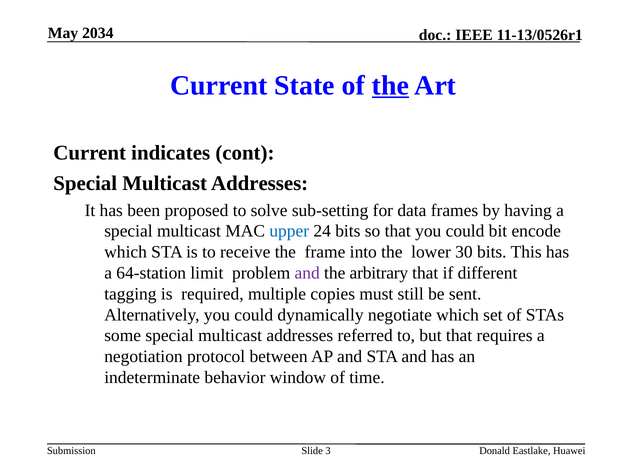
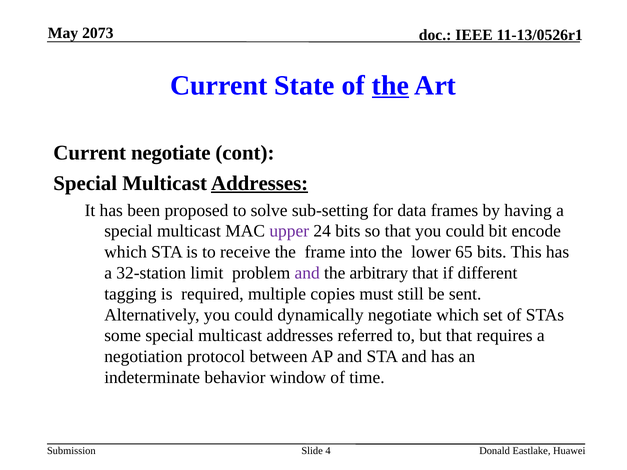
2034: 2034 -> 2073 (98, 33)
Current indicates: indicates -> negotiate (171, 153)
Addresses underline: none -> present (260, 183)
upper colour: blue -> purple (289, 231)
30: 30 -> 65 (464, 252)
64-station: 64-station -> 32-station (151, 273)
3: 3 -> 4 (328, 451)
